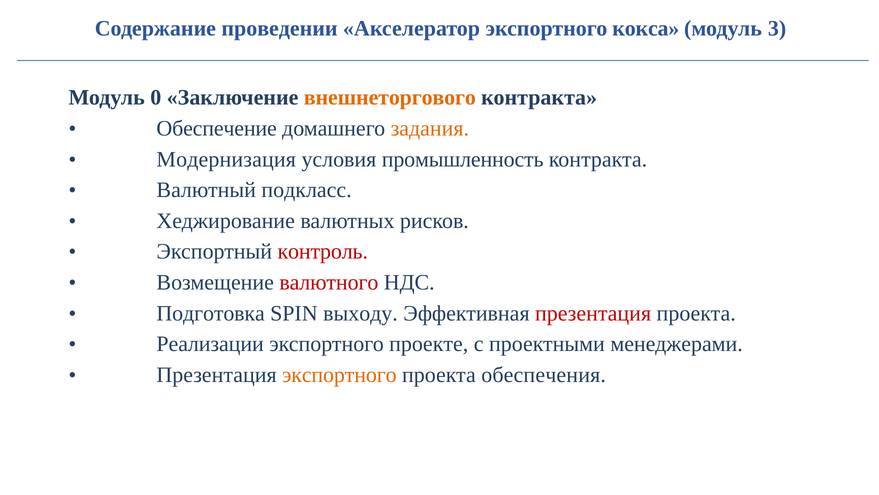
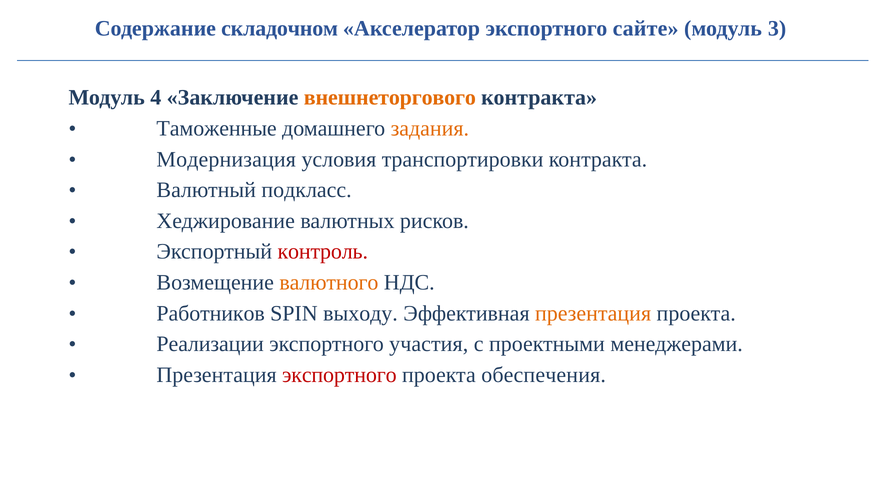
проведении: проведении -> складочном (280, 29)
кокса: кокса -> сайте (646, 29)
0: 0 -> 4 (156, 98)
Обеспечение: Обеспечение -> Таможенные (217, 128)
промышленность: промышленность -> транспортировки (463, 159)
валютного colour: red -> orange (329, 282)
Подготовка: Подготовка -> Работников (211, 313)
презентация colour: red -> orange (593, 313)
проекте: проекте -> участия (429, 344)
экспортного colour: orange -> red (339, 374)
